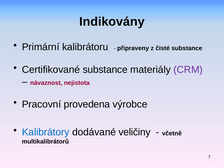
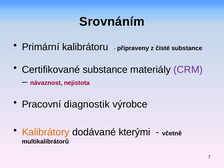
Indikovány: Indikovány -> Srovnáním (112, 22)
provedena: provedena -> diagnostik (87, 104)
Kalibrátory colour: blue -> orange (46, 132)
veličiny: veličiny -> kterými (135, 132)
